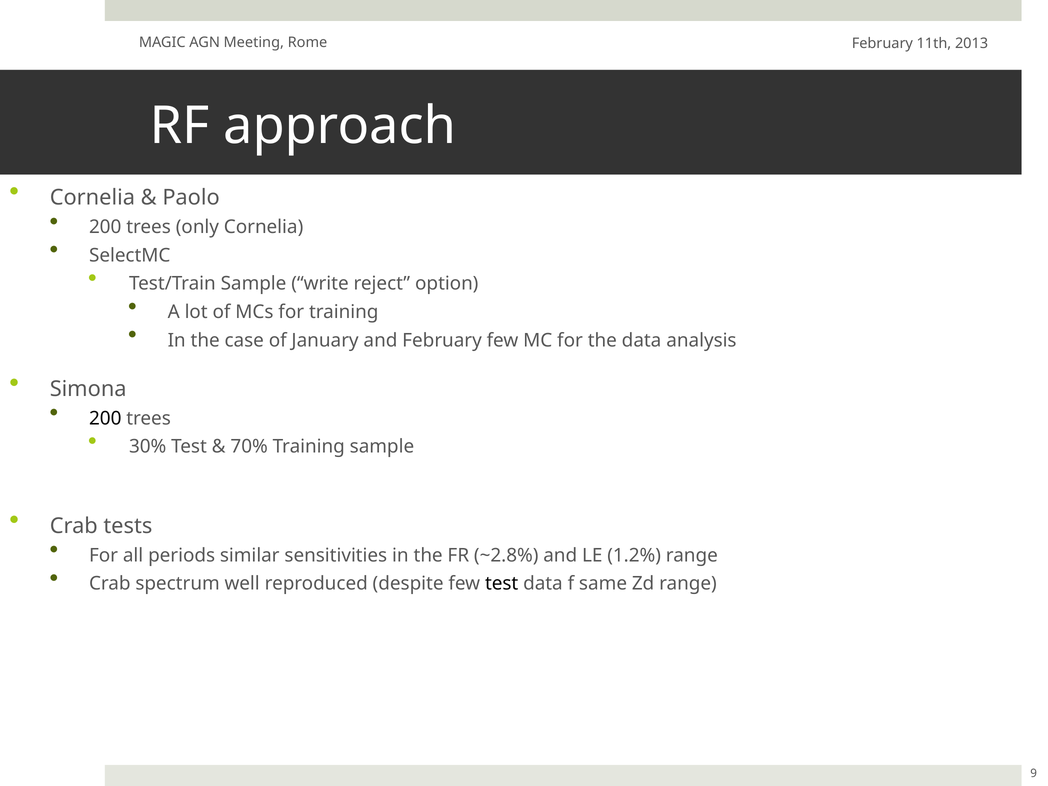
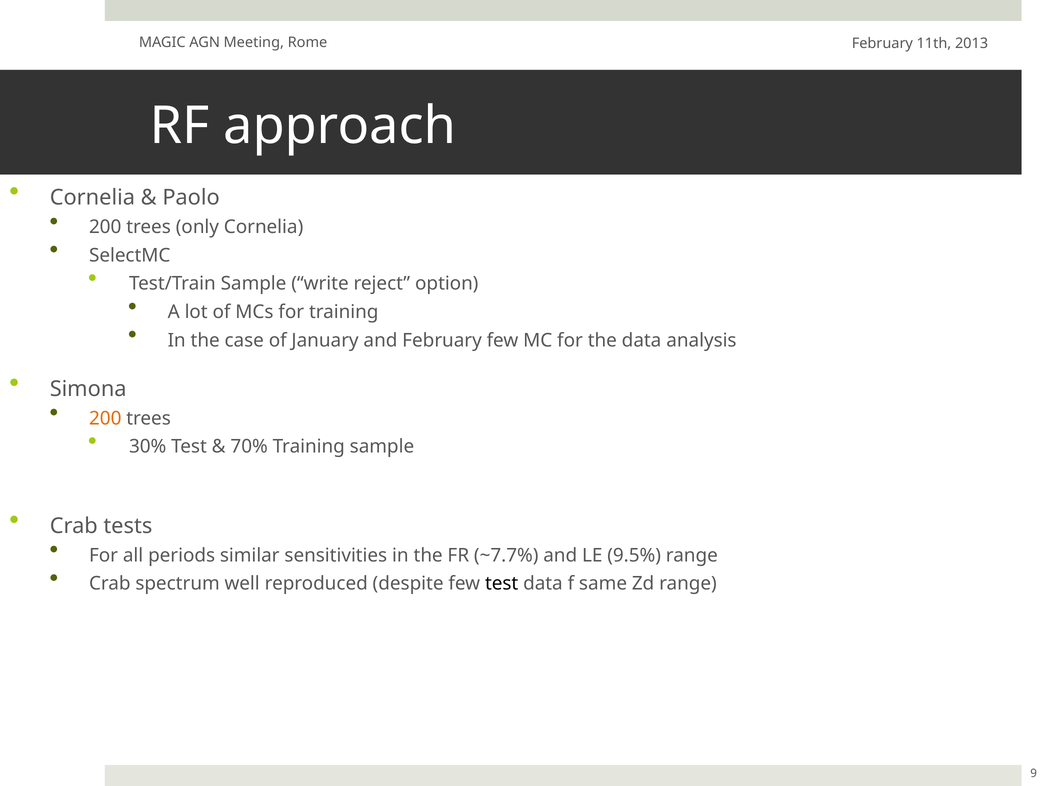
200 colour: black -> orange (105, 418)
~2.8%: ~2.8% -> ~7.7% (506, 555)
1.2%: 1.2% -> 9.5% (634, 555)
